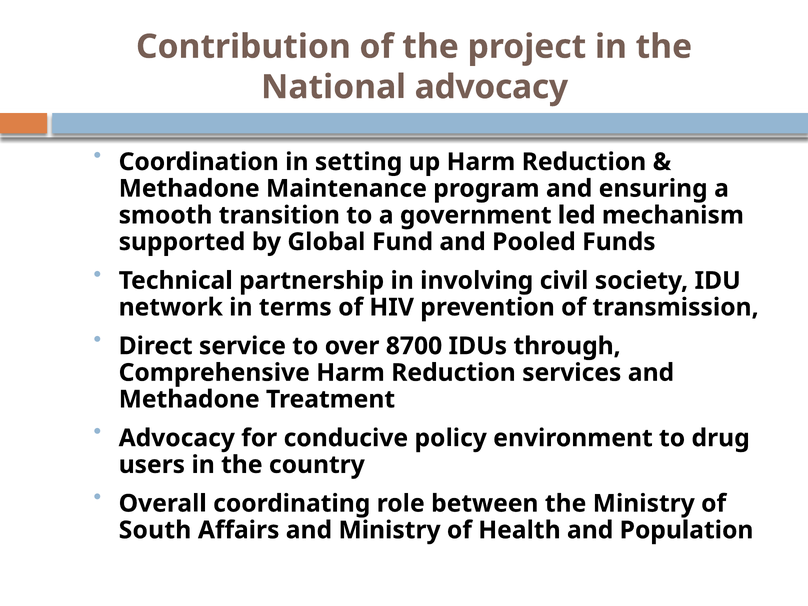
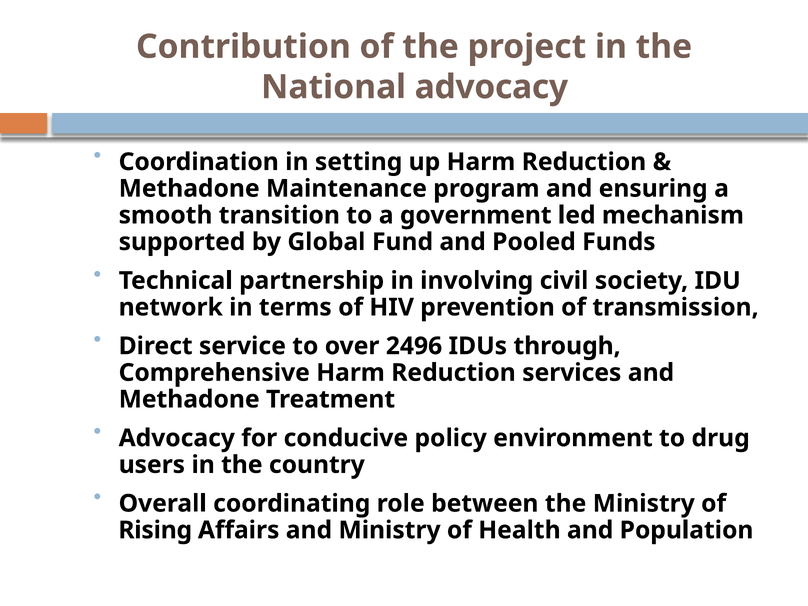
8700: 8700 -> 2496 (414, 346)
South: South -> Rising (155, 530)
